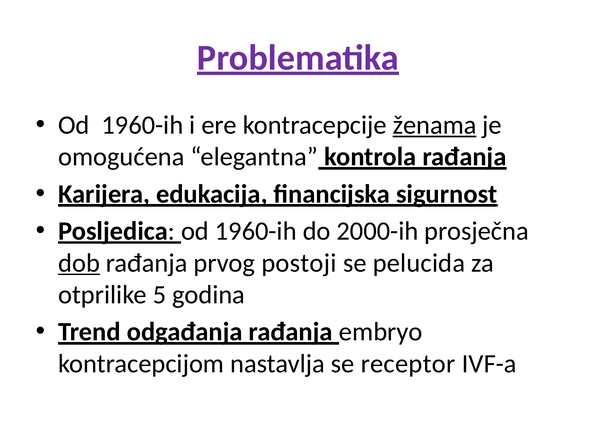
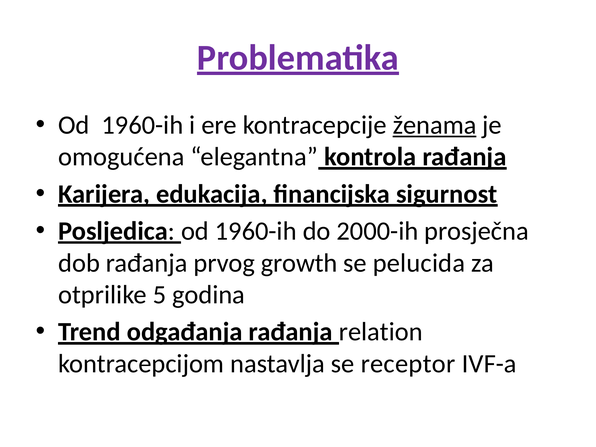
dob underline: present -> none (79, 263)
postoji: postoji -> growth (299, 263)
embryo: embryo -> relation (381, 332)
